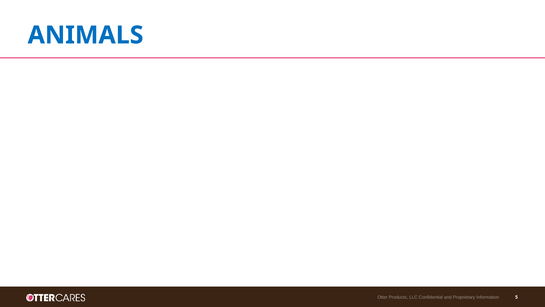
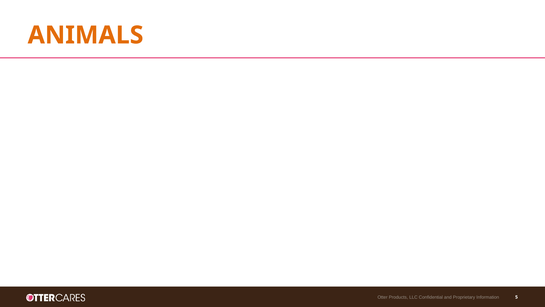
ANIMALS colour: blue -> orange (86, 35)
